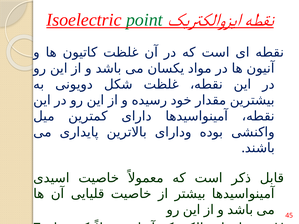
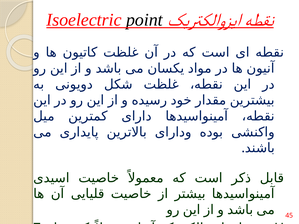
point colour: green -> black (144, 20)
